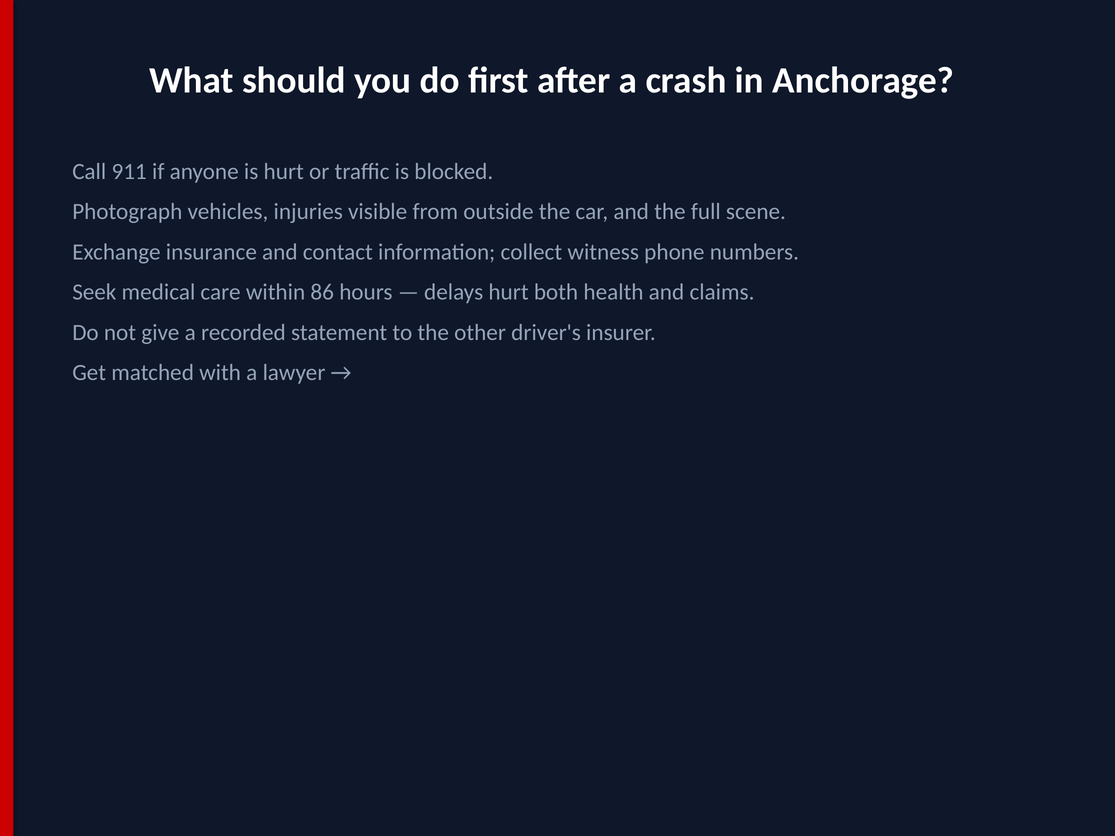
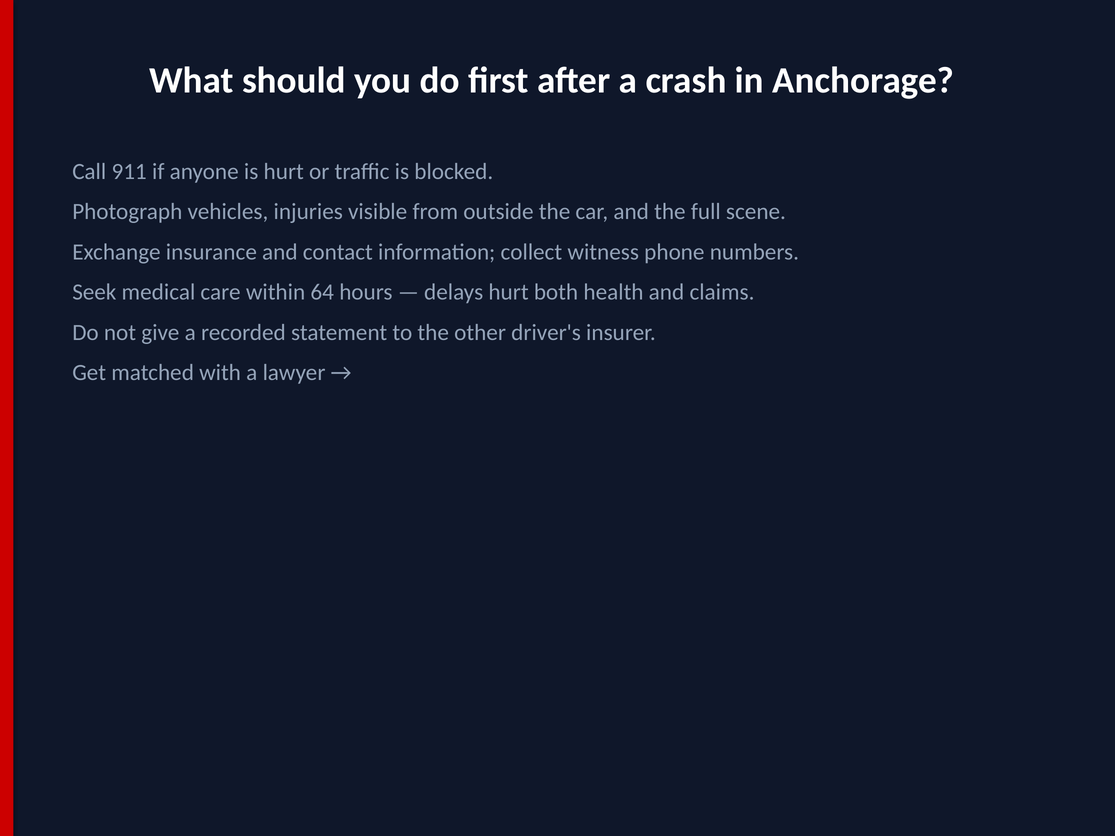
86: 86 -> 64 (322, 292)
